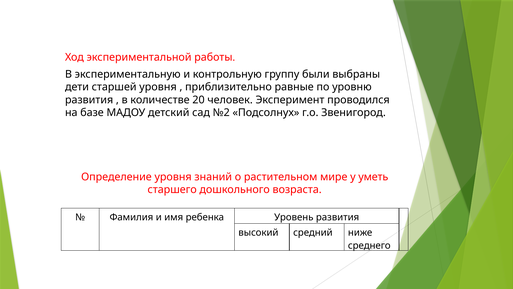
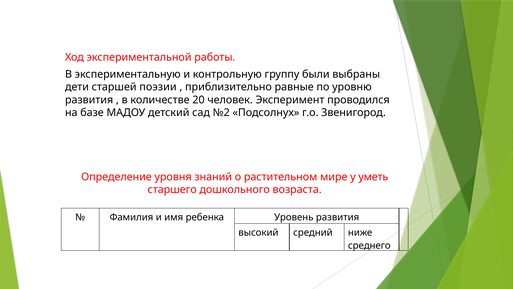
старшей уровня: уровня -> поэзии (158, 87)
